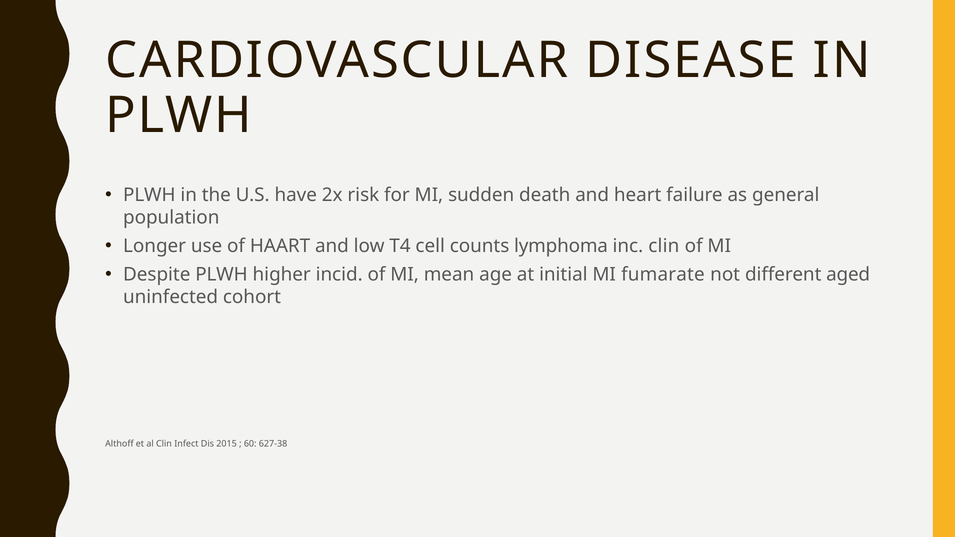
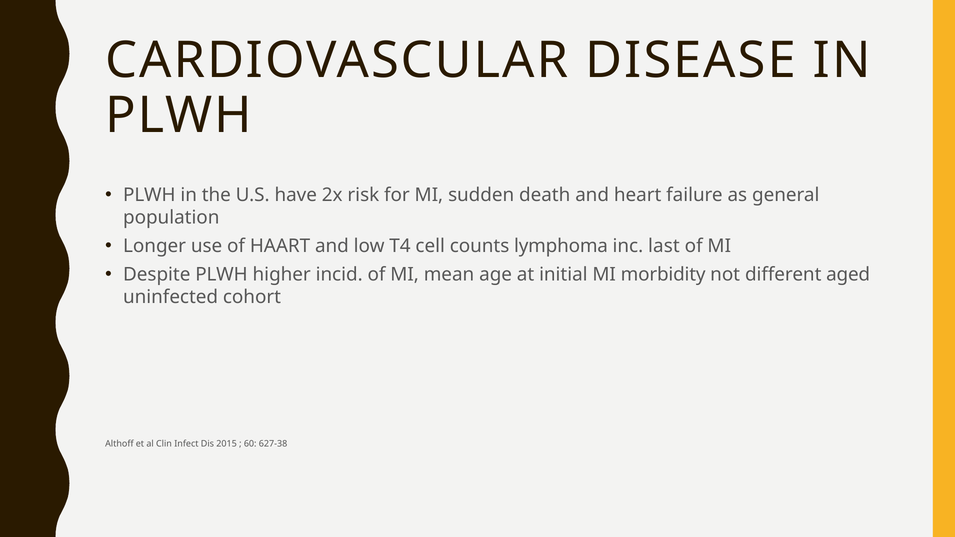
inc clin: clin -> last (664, 246)
fumarate: fumarate -> morbidity (663, 275)
